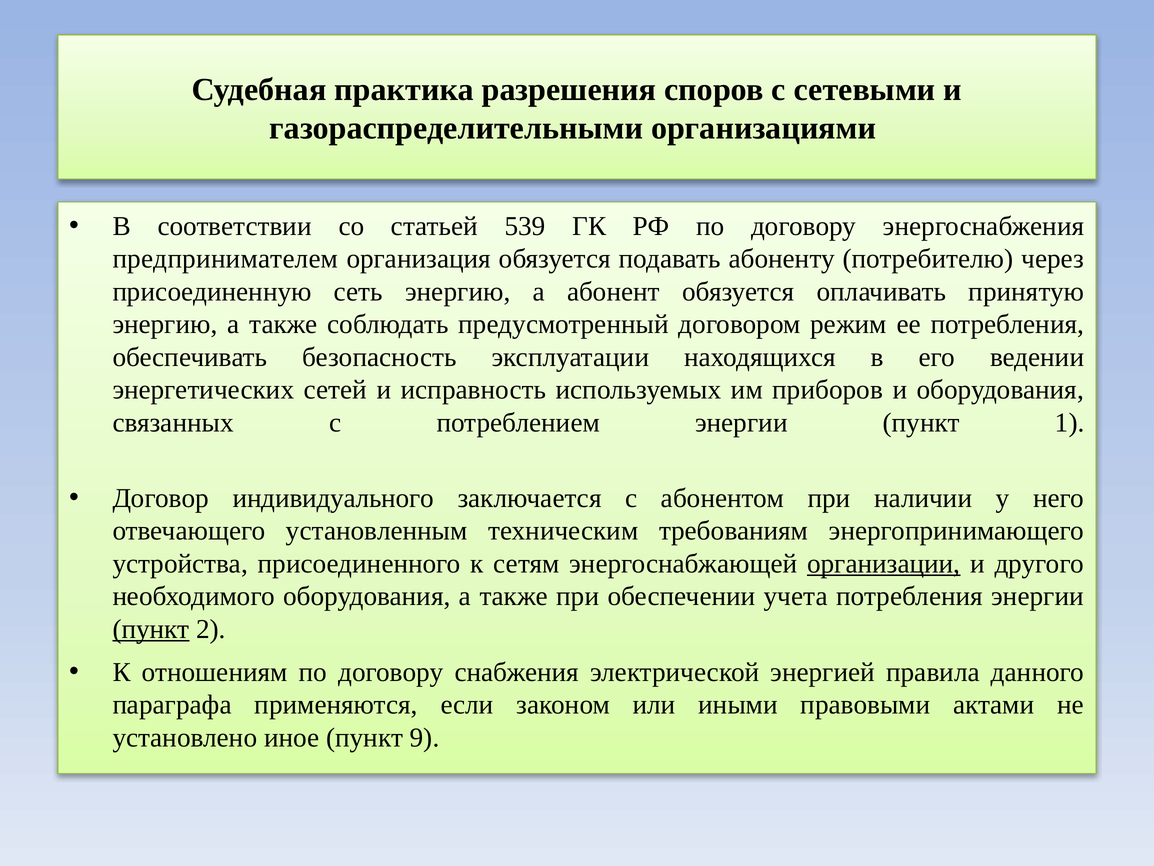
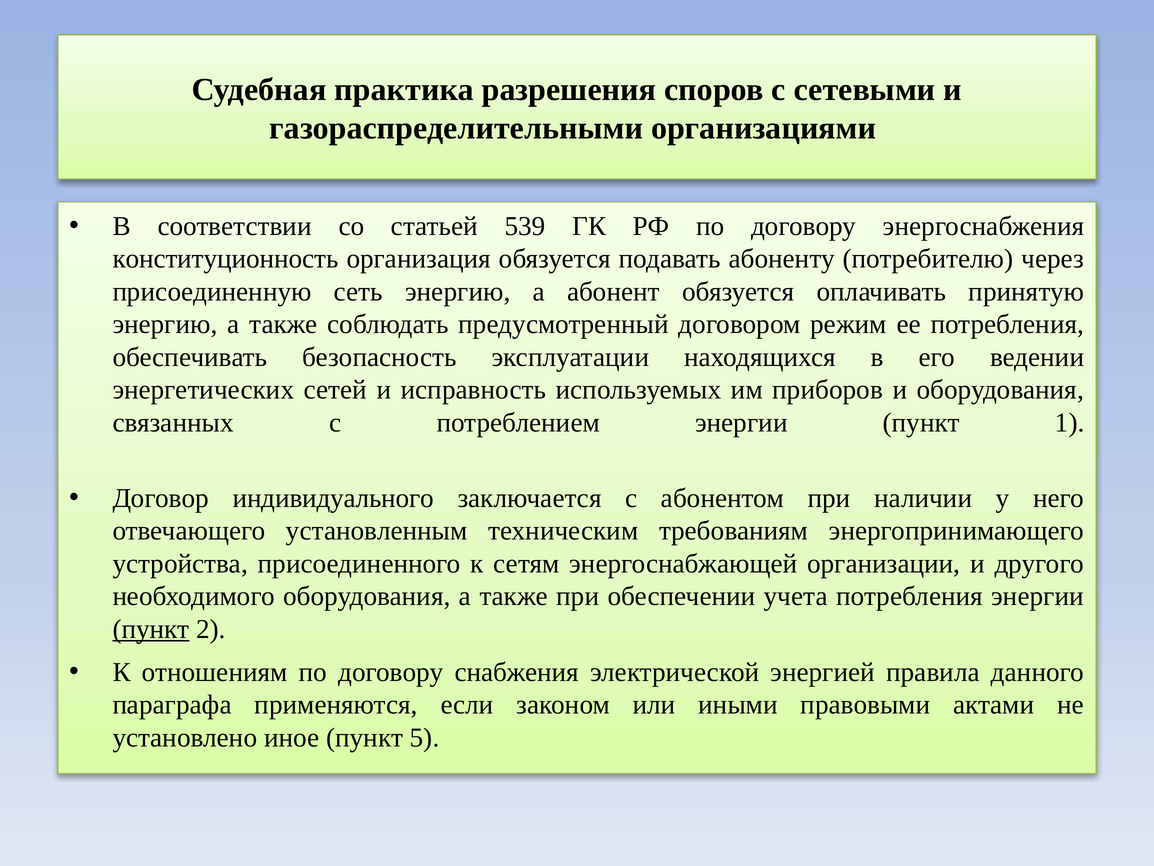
предпринимателем: предпринимателем -> конституционность (226, 259)
организации underline: present -> none (884, 563)
9: 9 -> 5 (425, 737)
